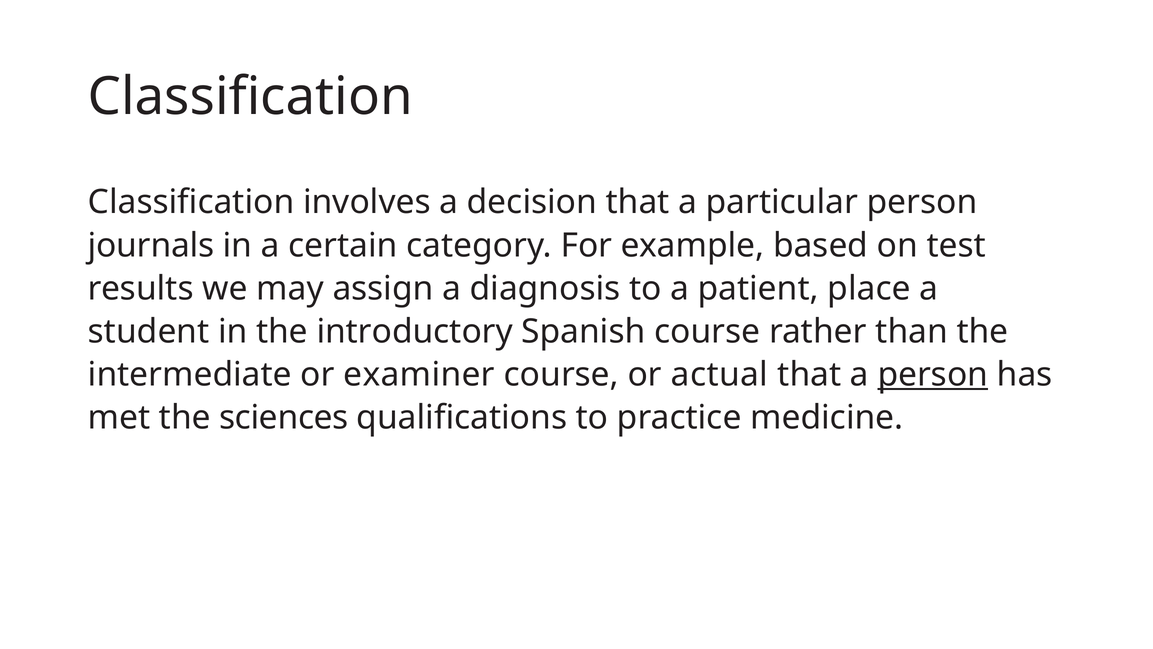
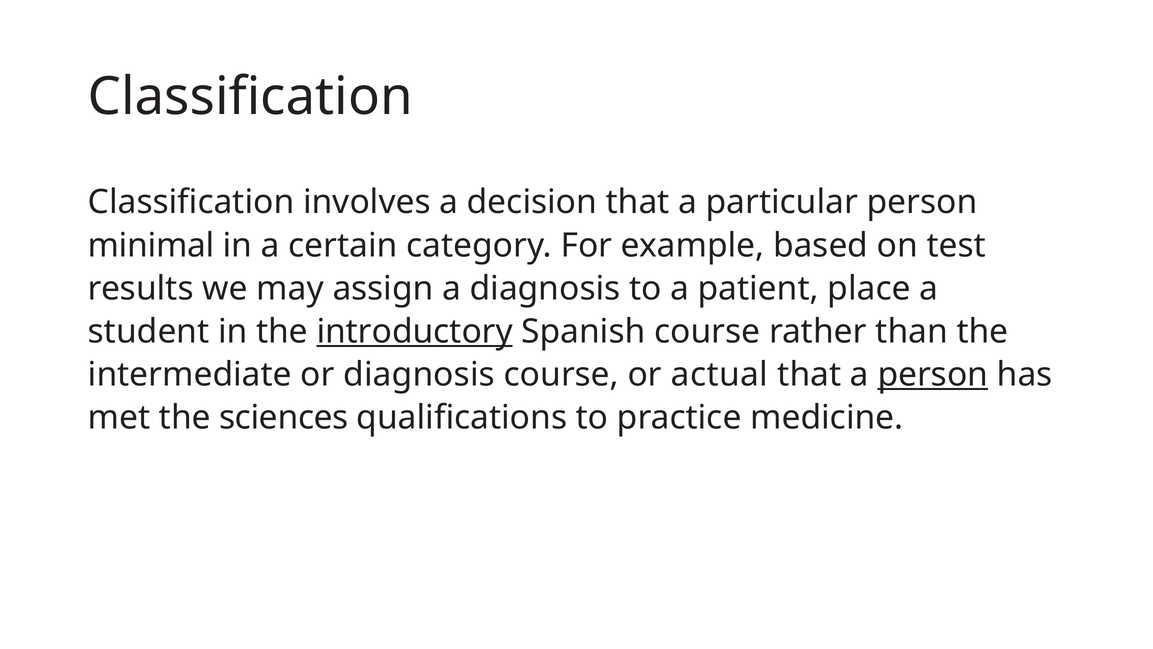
journals: journals -> minimal (151, 245)
introductory underline: none -> present (415, 331)
or examiner: examiner -> diagnosis (419, 374)
